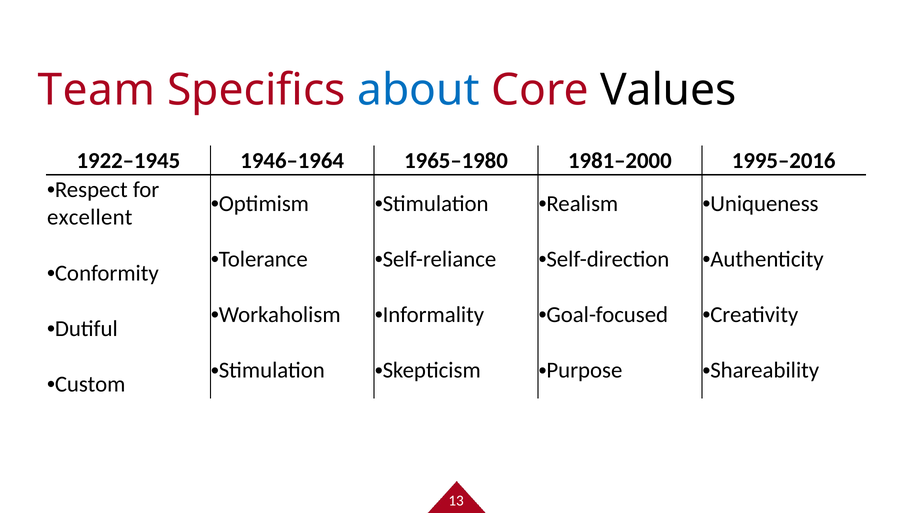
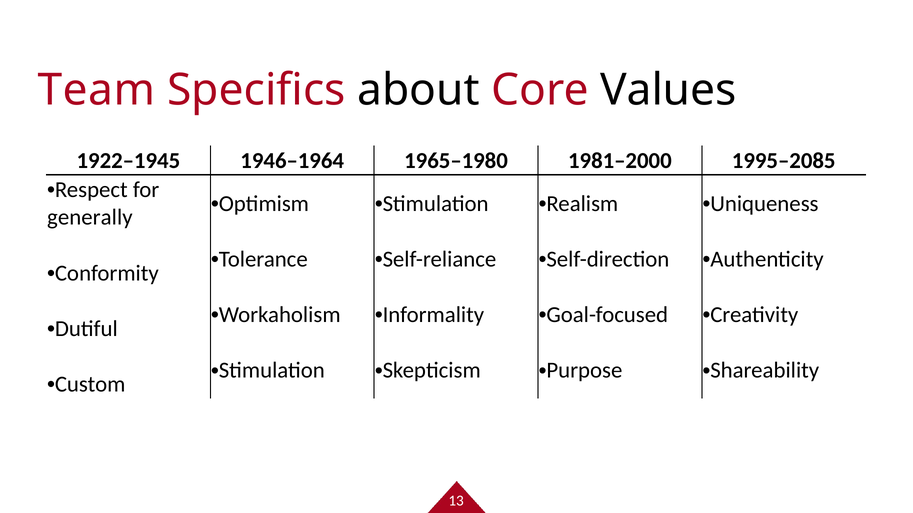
about colour: blue -> black (419, 90)
1995–2016: 1995–2016 -> 1995–2085 (784, 161)
excellent: excellent -> generally (90, 218)
